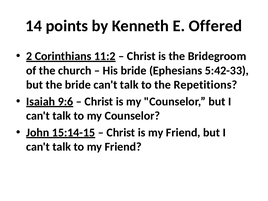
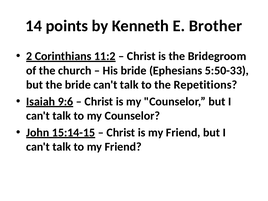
Offered: Offered -> Brother (215, 26)
5:42-33: 5:42-33 -> 5:50-33 (227, 71)
